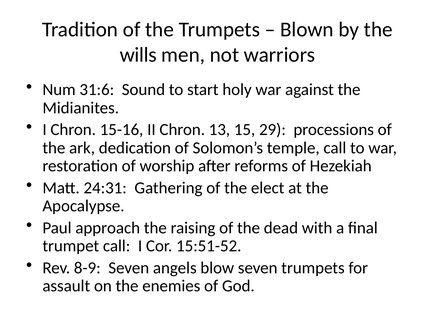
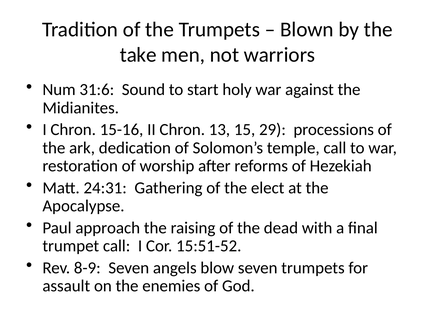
wills: wills -> take (138, 55)
